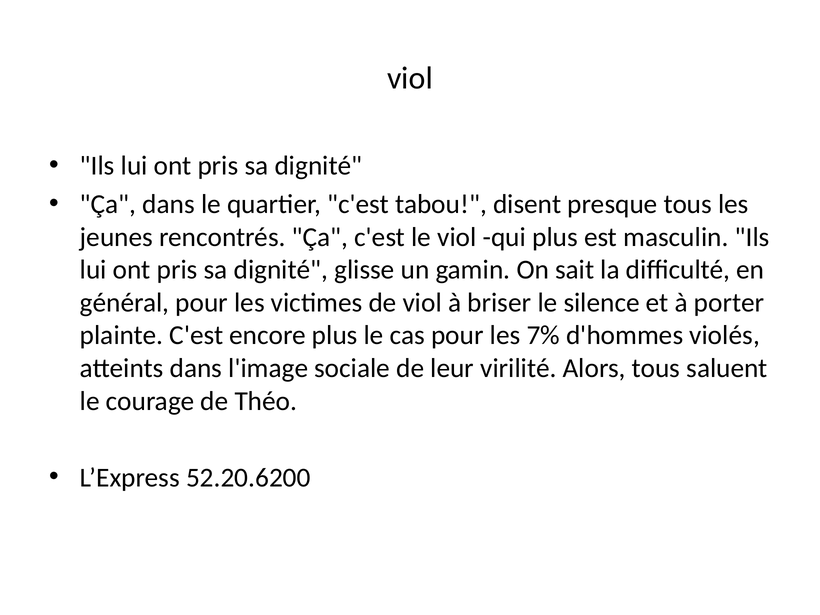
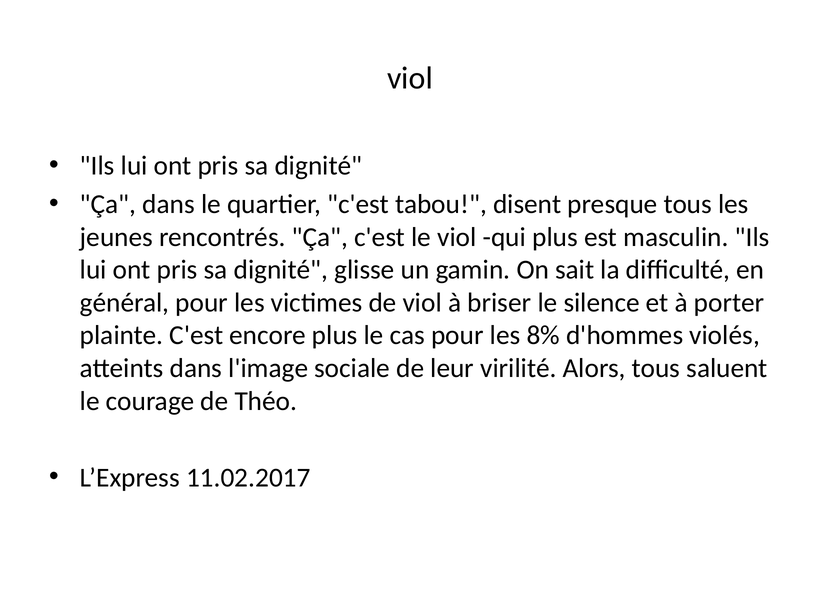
7%: 7% -> 8% (543, 335)
52.20.6200: 52.20.6200 -> 11.02.2017 (248, 477)
